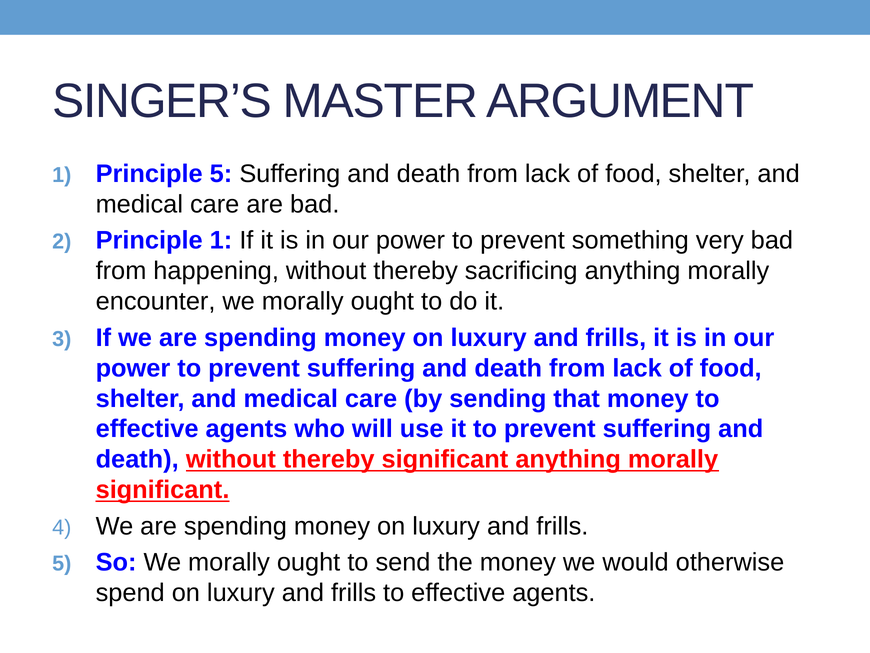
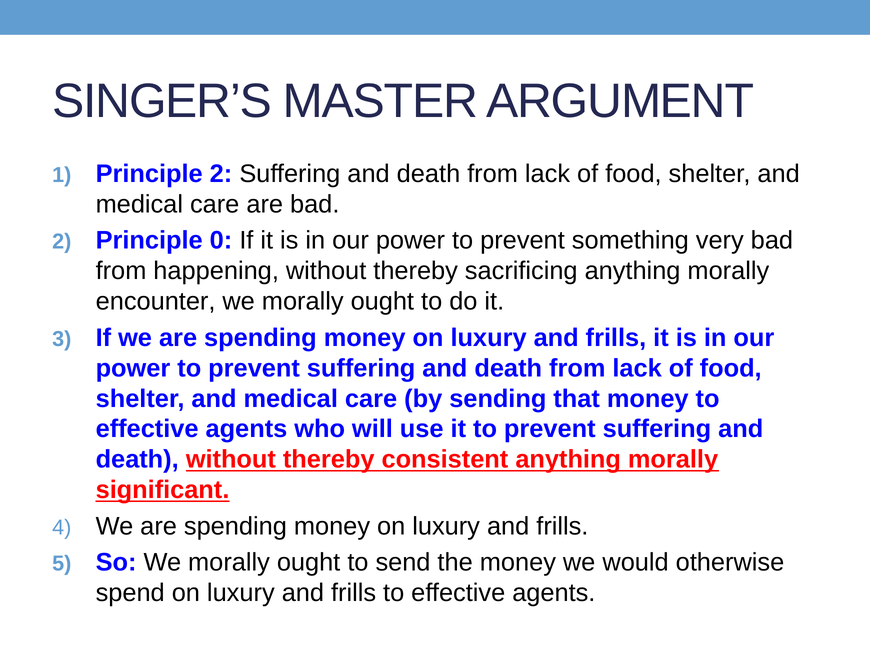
Principle 5: 5 -> 2 (221, 174)
Principle 1: 1 -> 0 (221, 240)
thereby significant: significant -> consistent (445, 459)
